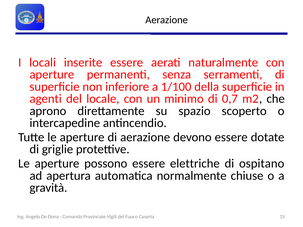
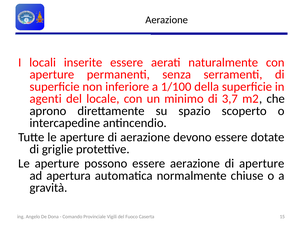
0,7: 0,7 -> 3,7 (230, 99)
essere elettriche: elettriche -> aerazione (195, 164)
di ospitano: ospitano -> aperture (262, 164)
